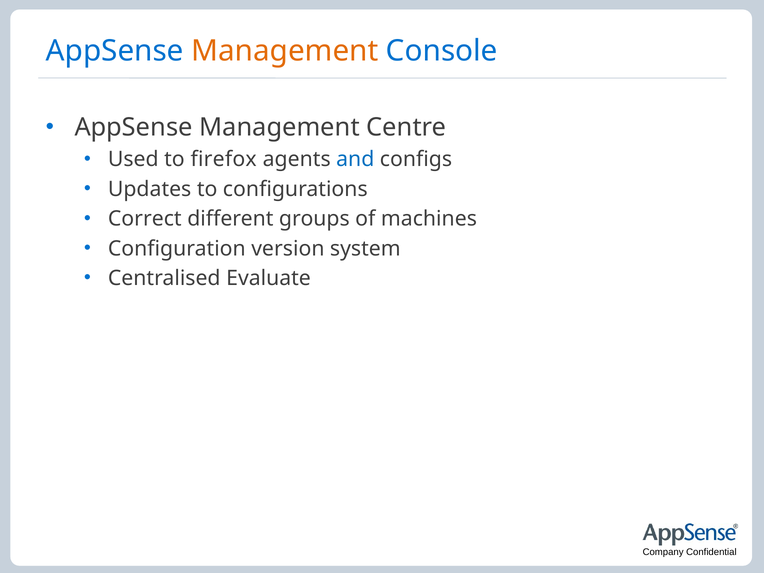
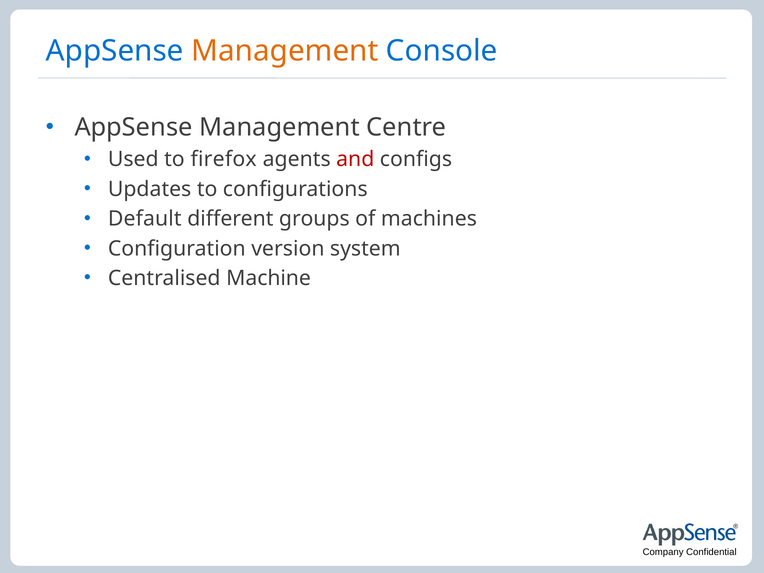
and colour: blue -> red (355, 159)
Correct: Correct -> Default (145, 219)
Evaluate: Evaluate -> Machine (269, 278)
